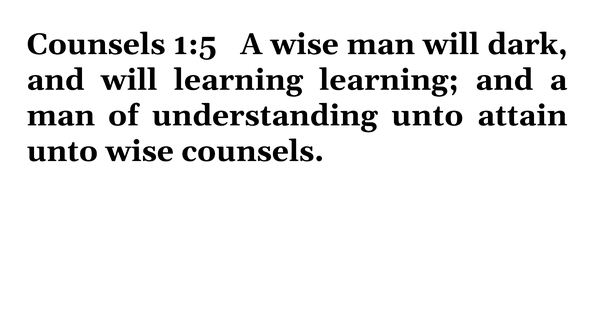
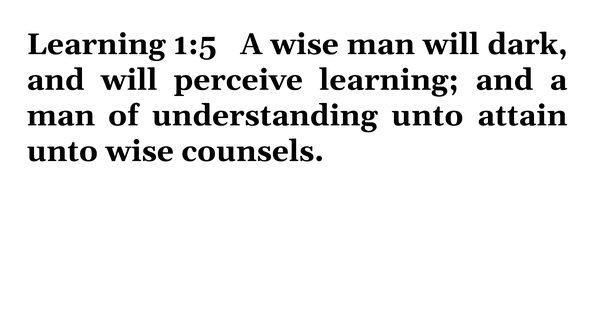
Counsels: Counsels -> Learning (96, 44)
will learning: learning -> perceive (238, 80)
